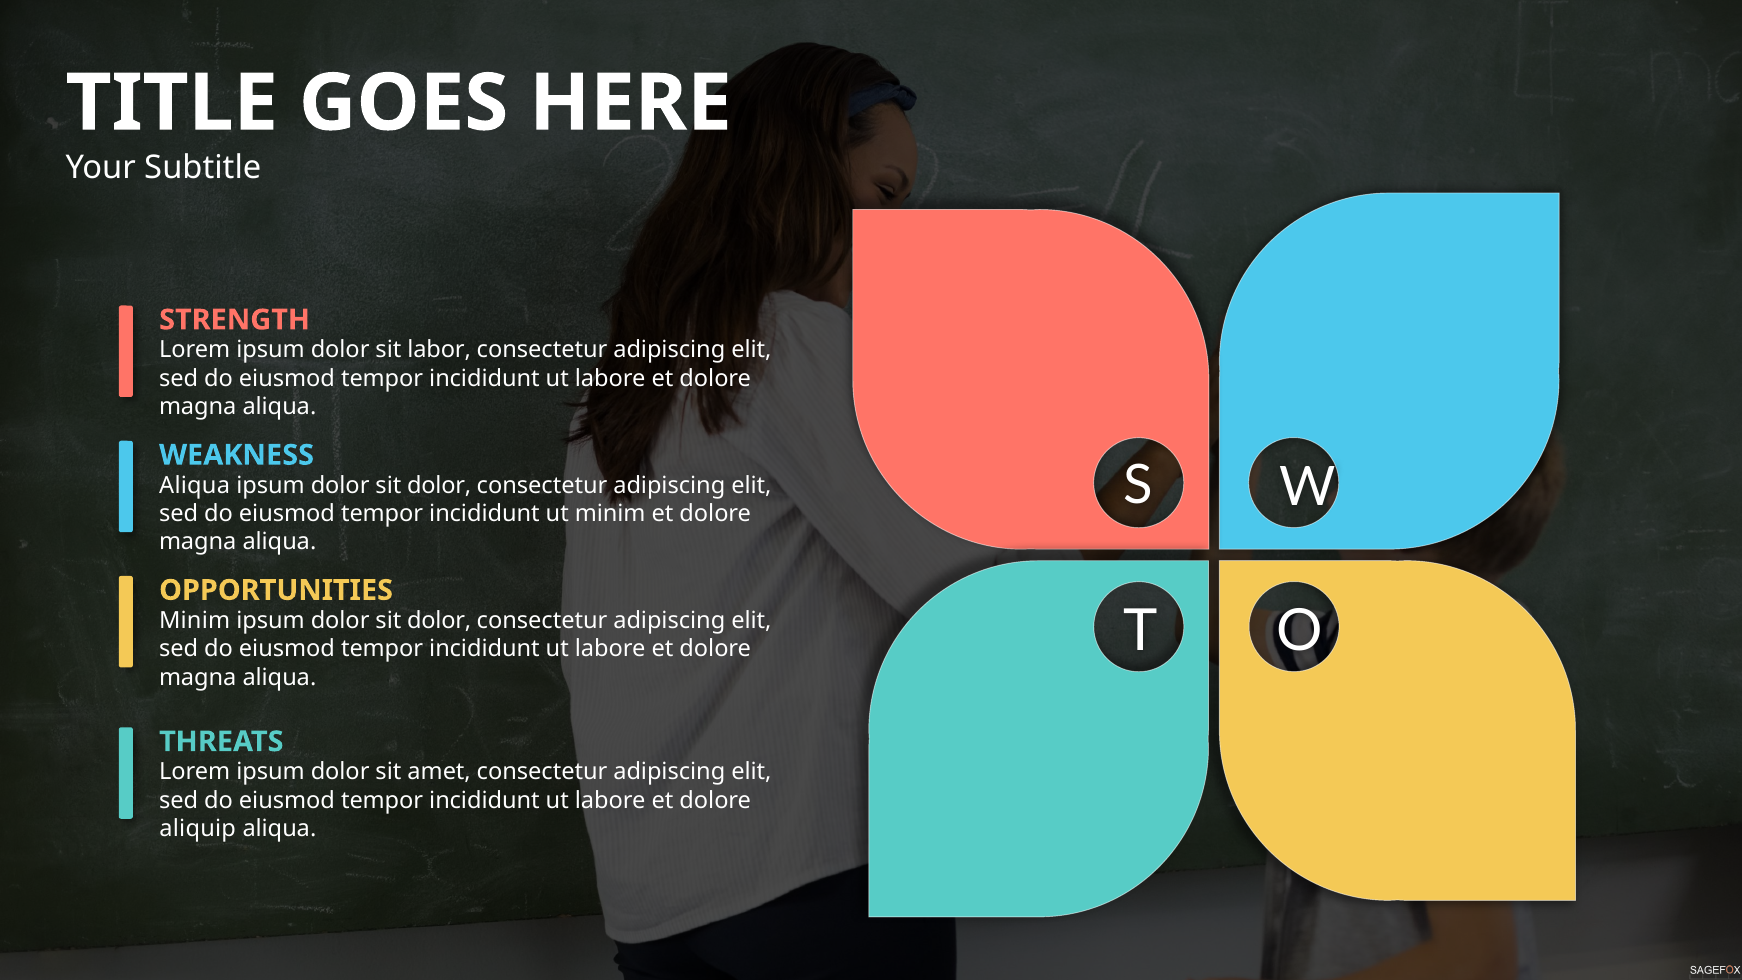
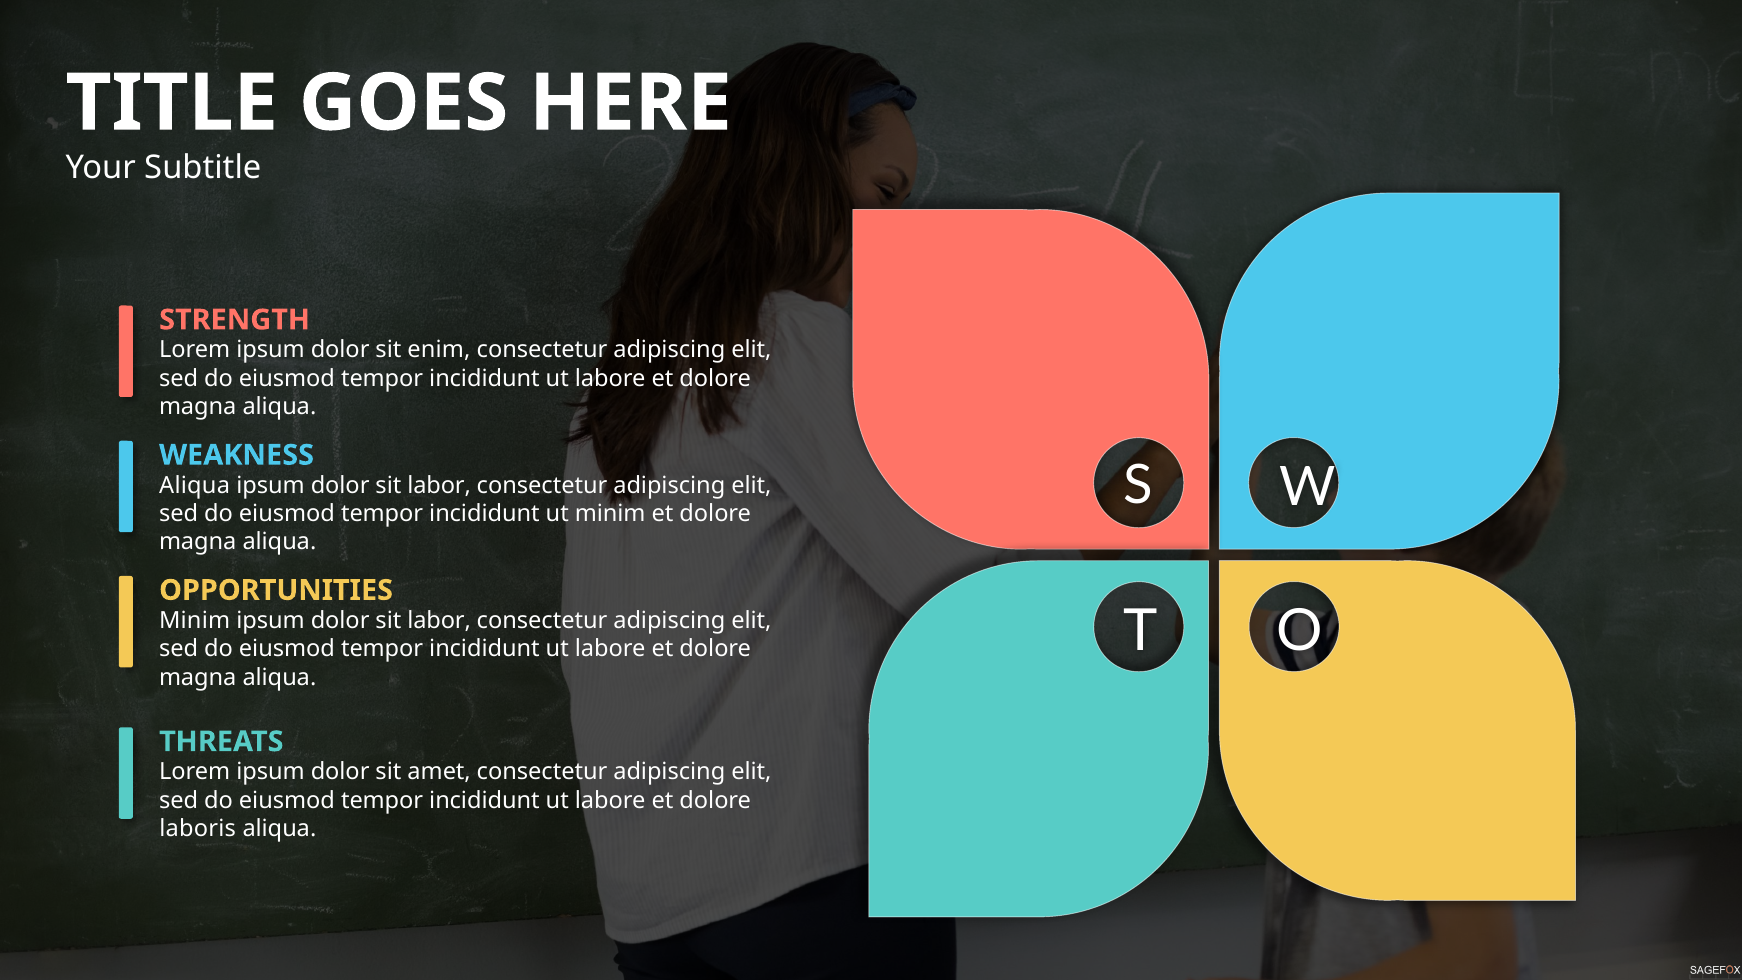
labor: labor -> enim (439, 350)
dolor: dolor -> labor (439, 485)
dolor: dolor -> labor (439, 621)
aliquip: aliquip -> laboris (198, 829)
